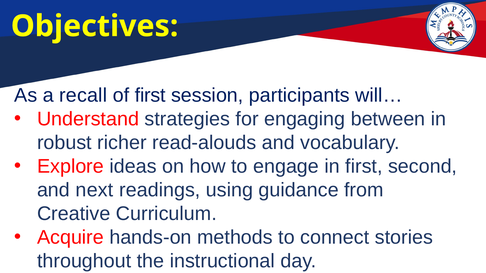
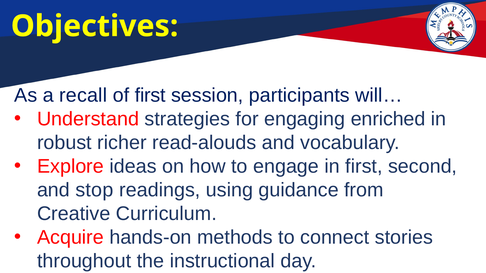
between: between -> enriched (388, 119)
next: next -> stop (95, 190)
